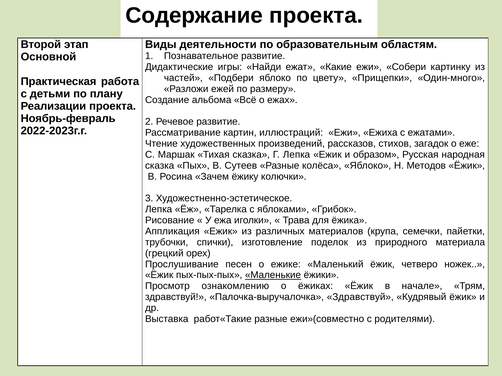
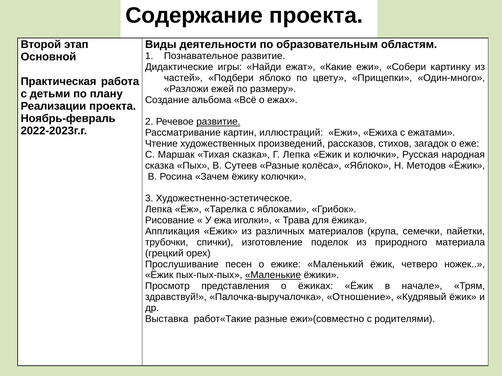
развитие underline: none -> present (218, 122)
и образом: образом -> колючки (376, 155)
ознакомлению: ознакомлению -> представления (235, 286)
Палочка-выручалочка Здравствуй: Здравствуй -> Отношение (360, 297)
